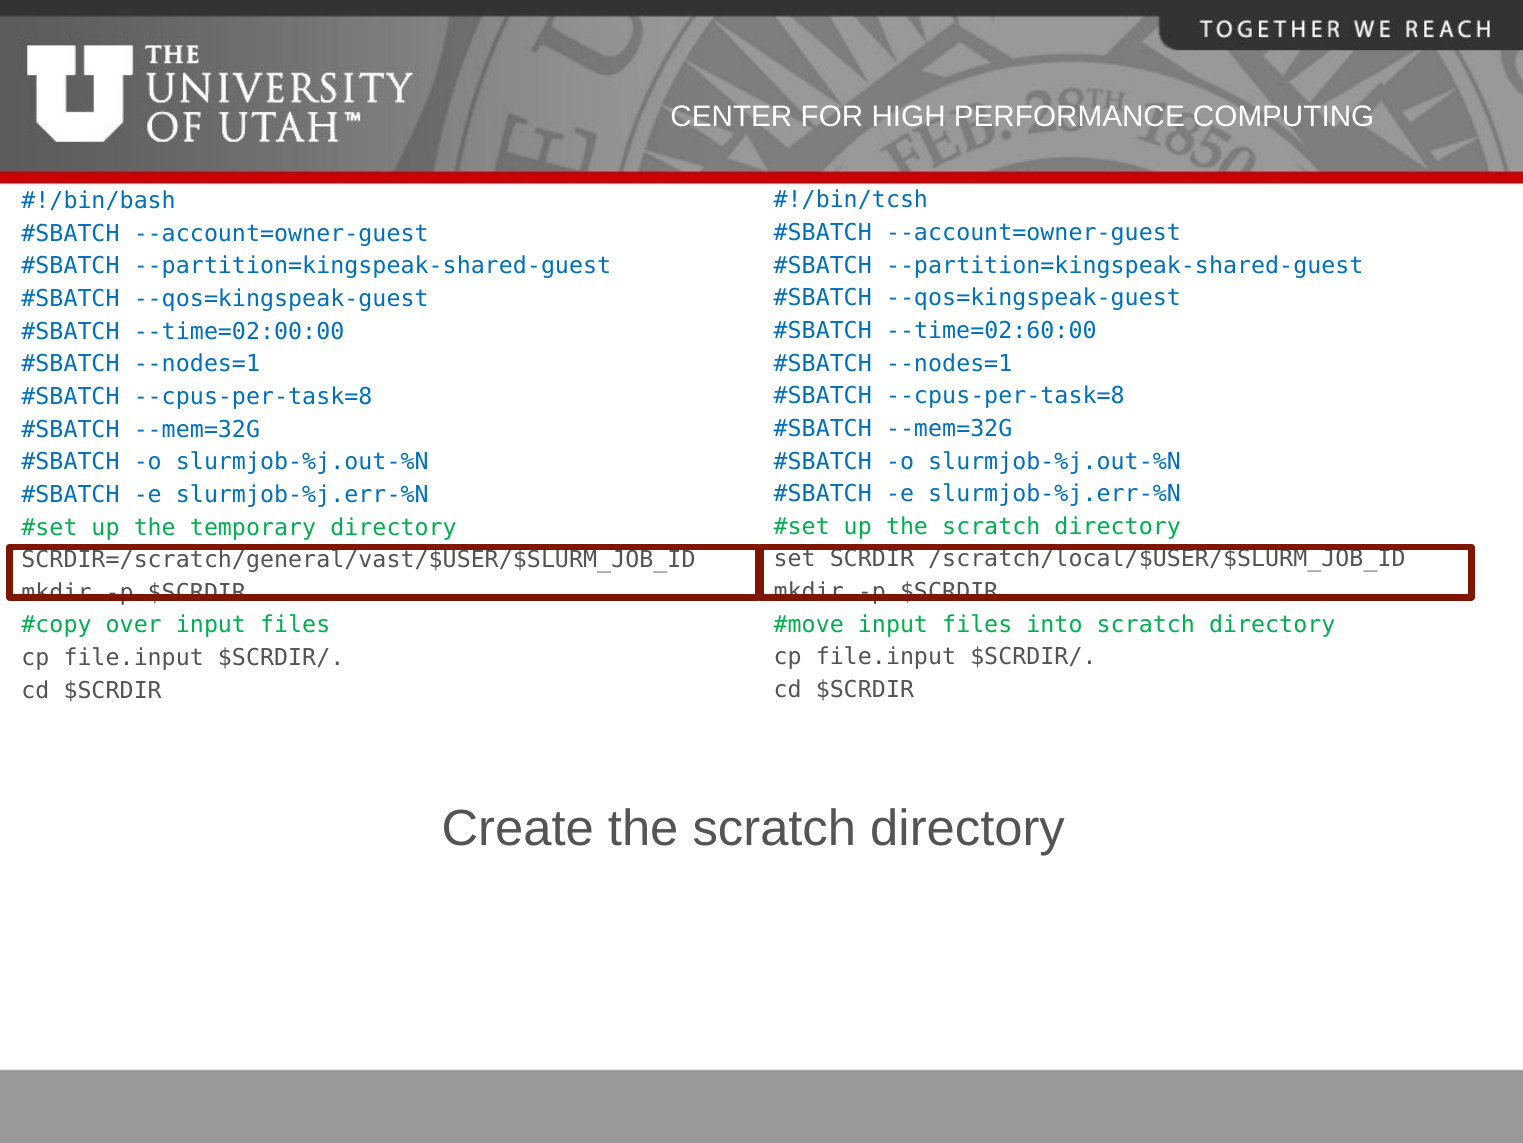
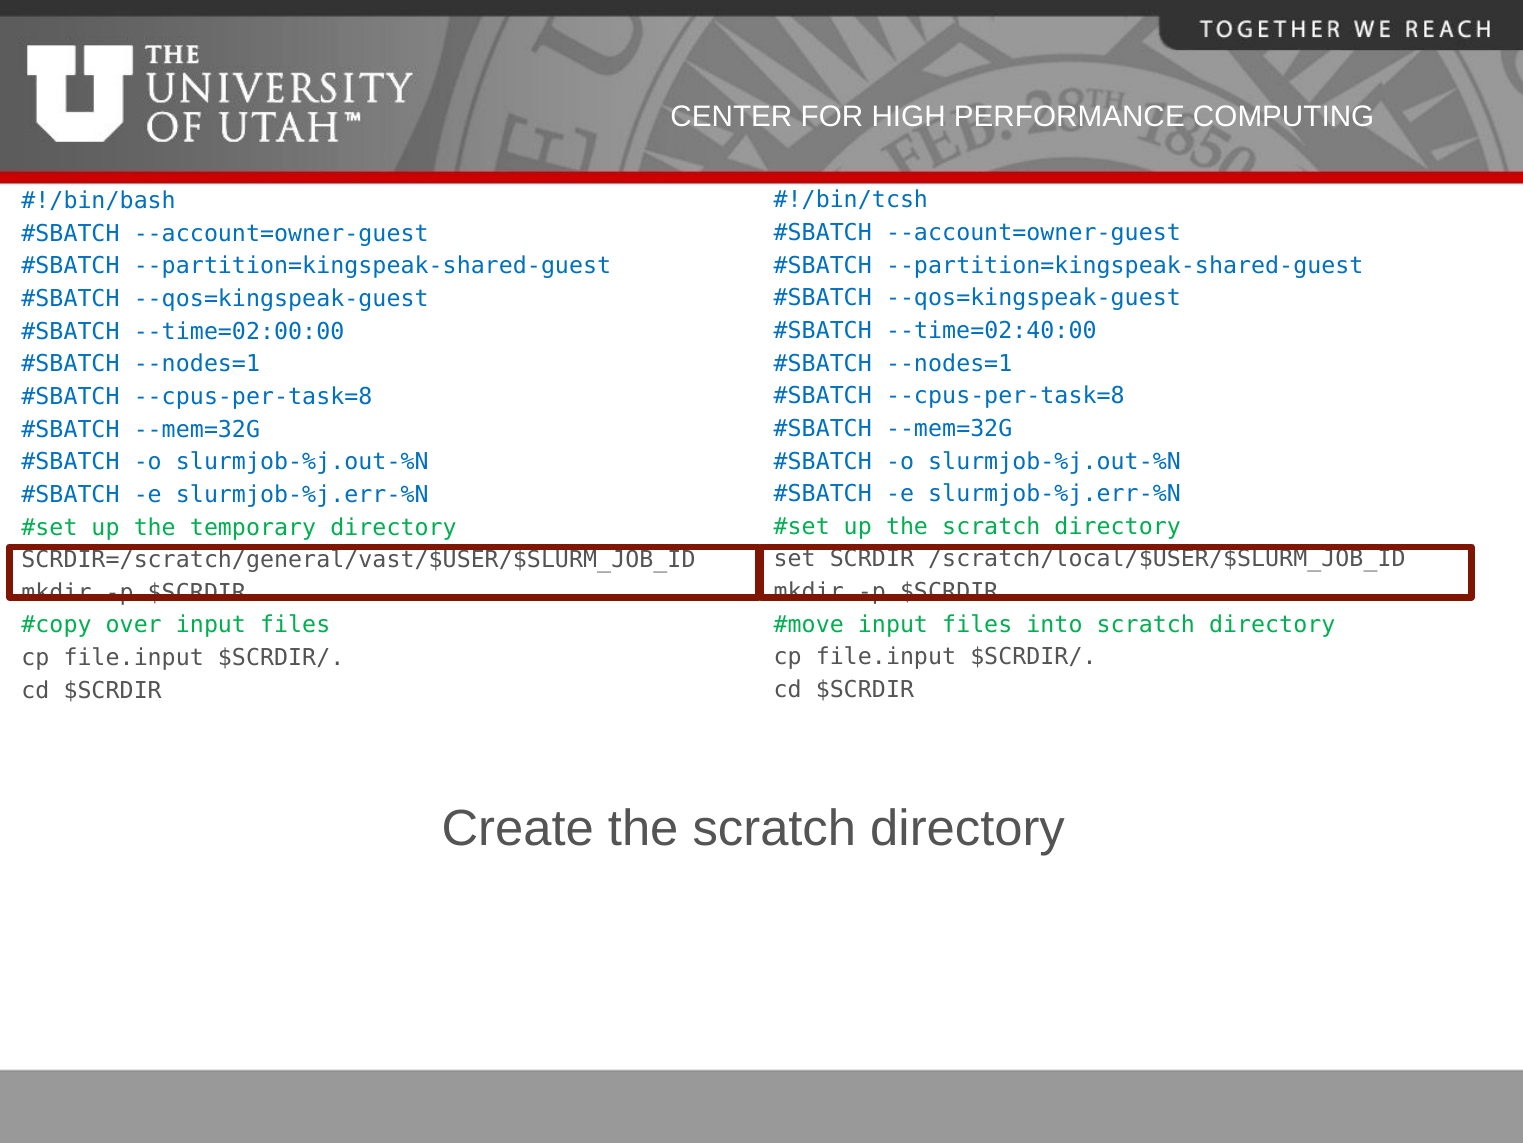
--time=02:60:00: --time=02:60:00 -> --time=02:40:00 (991, 331)
